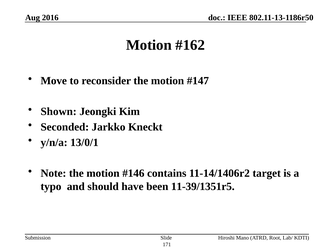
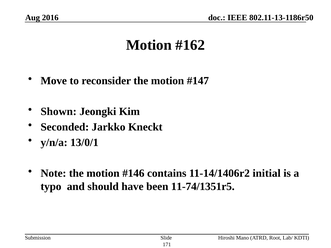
target: target -> initial (267, 173)
11-39/1351r5: 11-39/1351r5 -> 11-74/1351r5 (203, 187)
